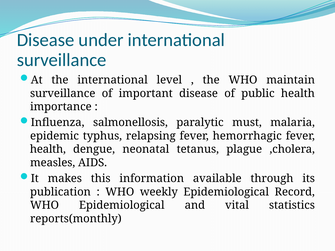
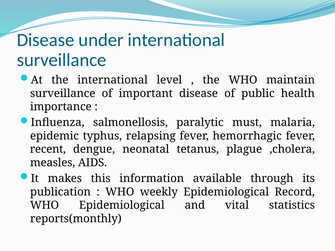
health: health -> recent (48, 149)
